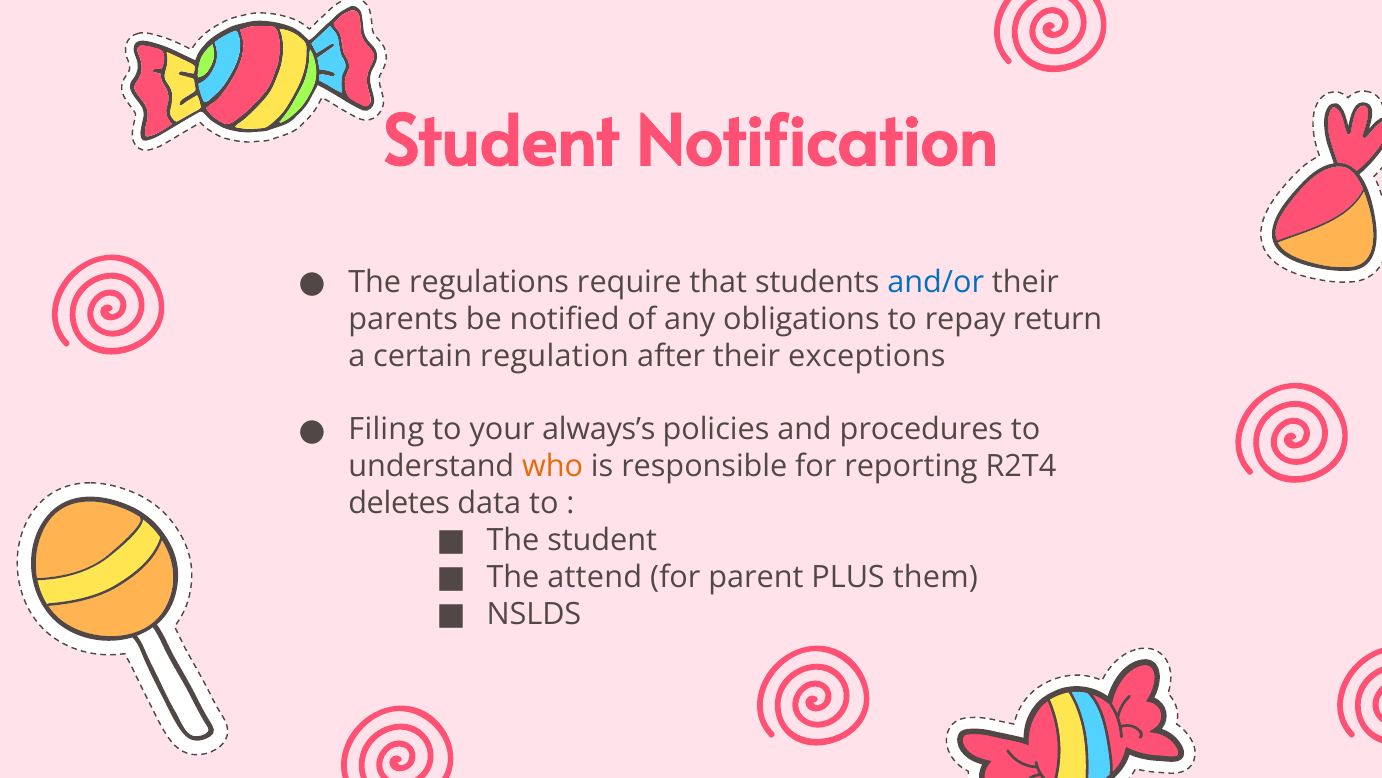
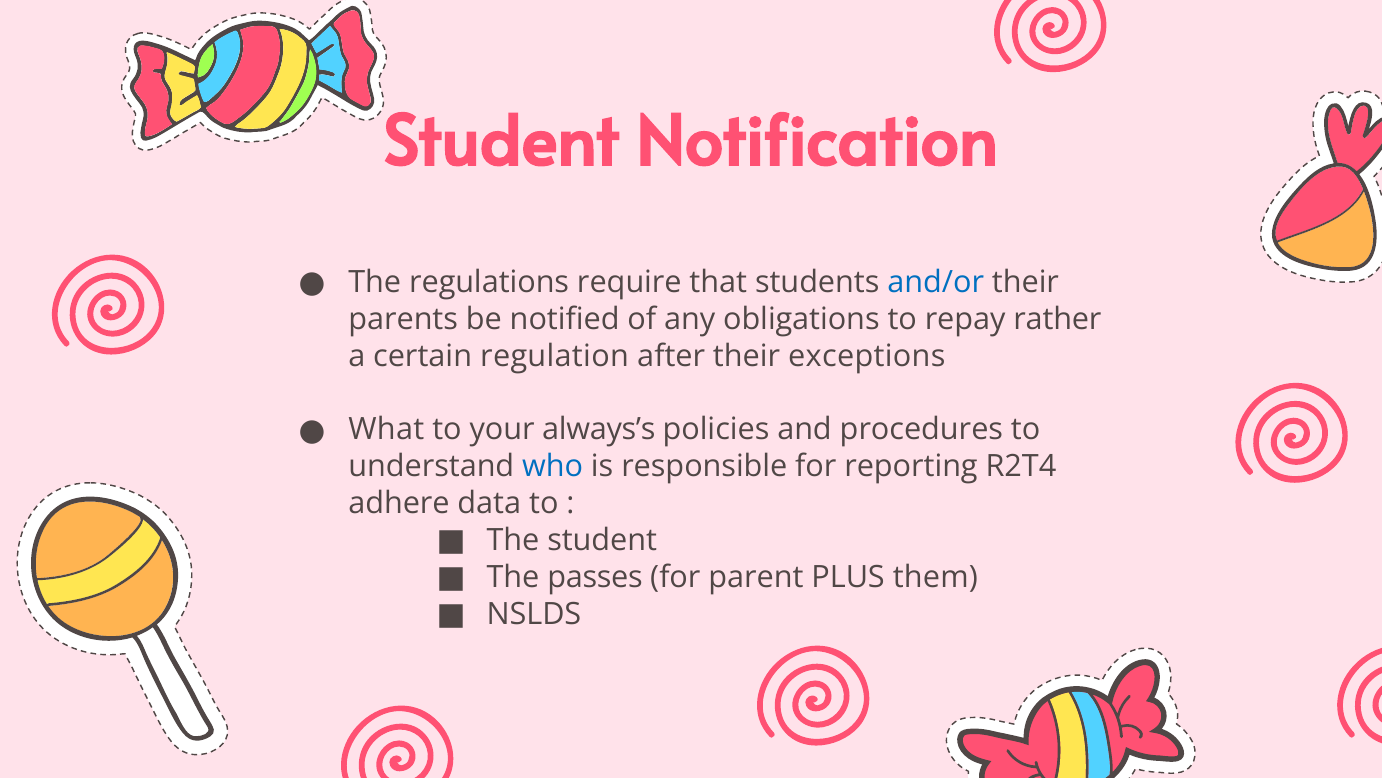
return: return -> rather (1057, 319)
Filing: Filing -> What (386, 429)
who colour: orange -> blue (553, 466)
deletes: deletes -> adhere (399, 503)
attend: attend -> passes (595, 577)
